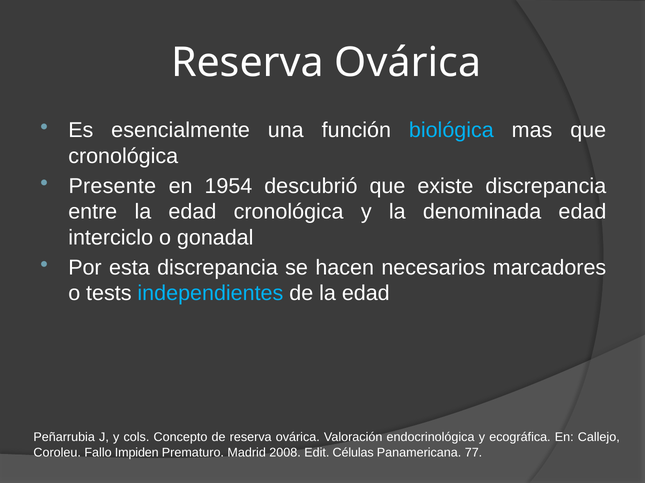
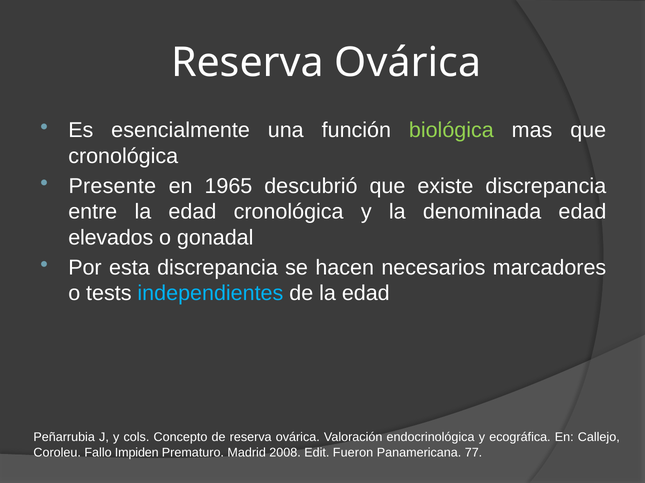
biológica colour: light blue -> light green (451, 130)
1954: 1954 -> 1965 (228, 186)
interciclo: interciclo -> elevados (111, 238)
Células: Células -> Fueron (353, 453)
